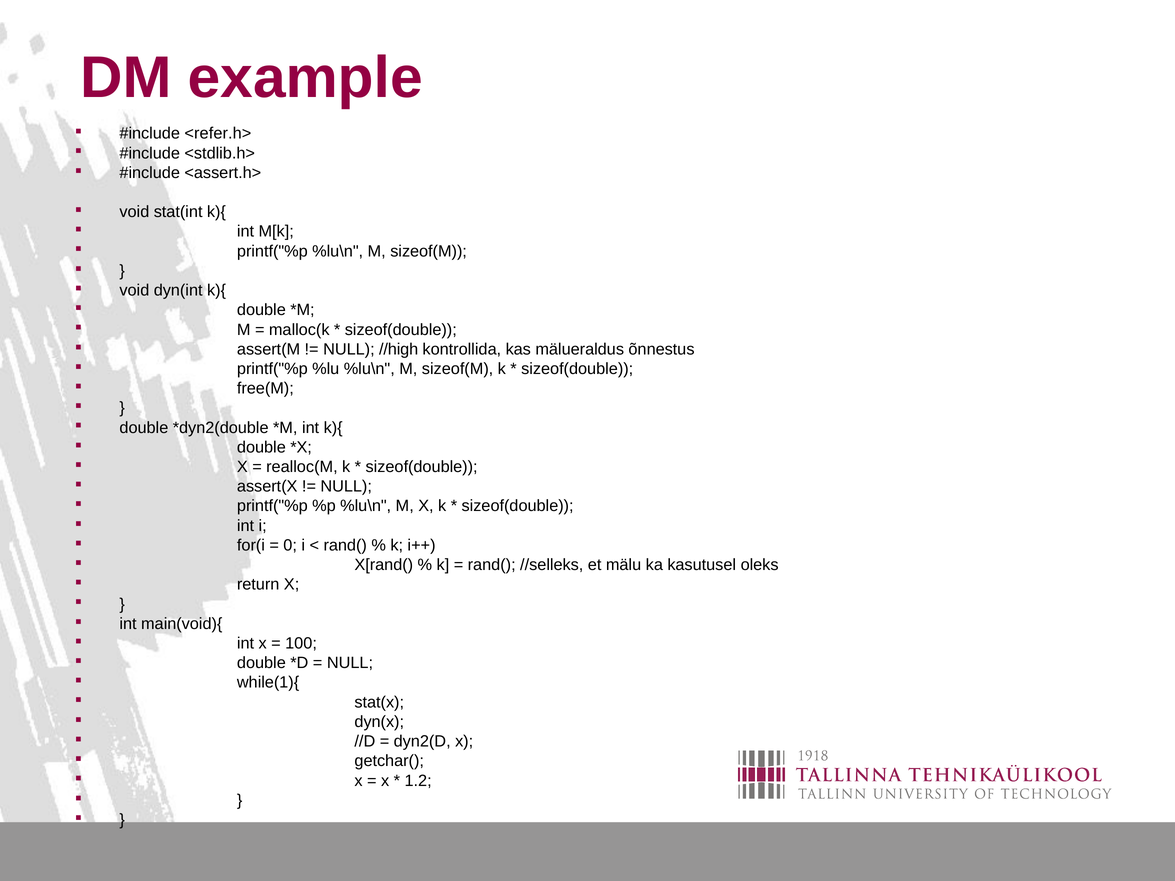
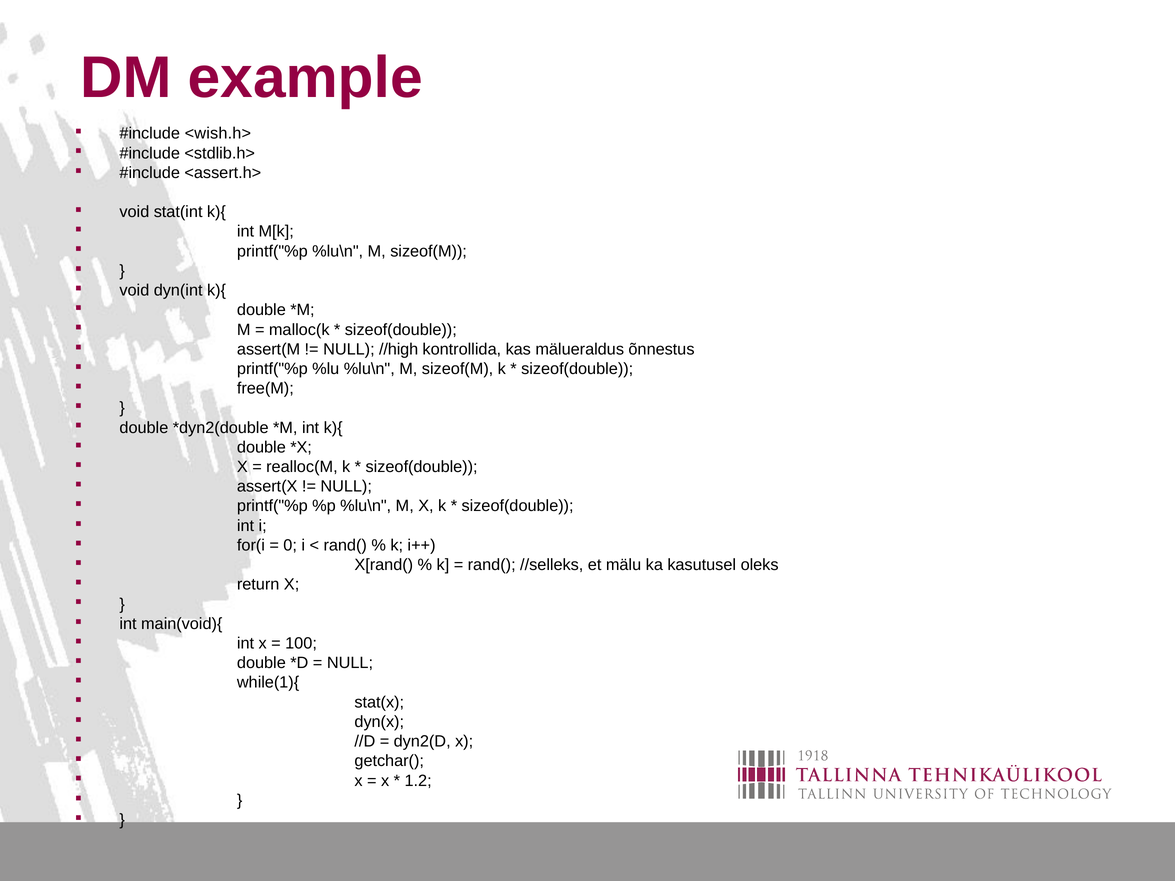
<refer.h>: <refer.h> -> <wish.h> (218, 134)
